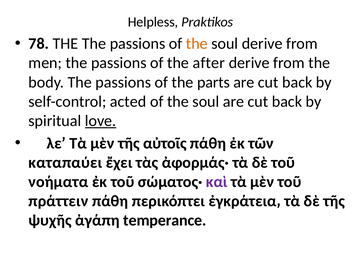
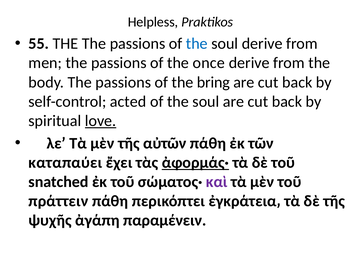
78: 78 -> 55 (39, 44)
the colour: orange -> blue (197, 44)
after: after -> once (209, 63)
parts: parts -> bring (213, 82)
αὐτοῖς: αὐτοῖς -> αὐτῶν (165, 143)
ἀφορμάς· underline: none -> present (195, 162)
νοήματα: νοήματα -> snatched (58, 182)
temperance: temperance -> παραμένειν (165, 220)
